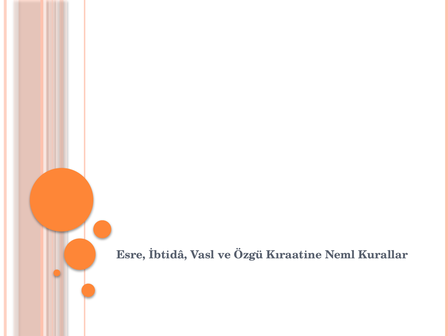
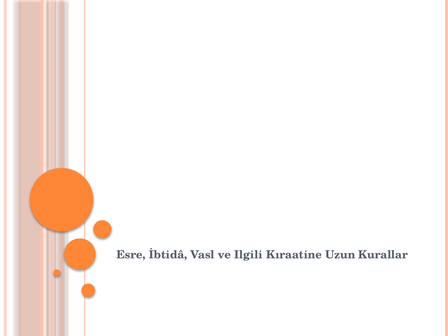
Özgü: Özgü -> Ilgili (248, 255)
Neml: Neml -> Uzun (340, 255)
